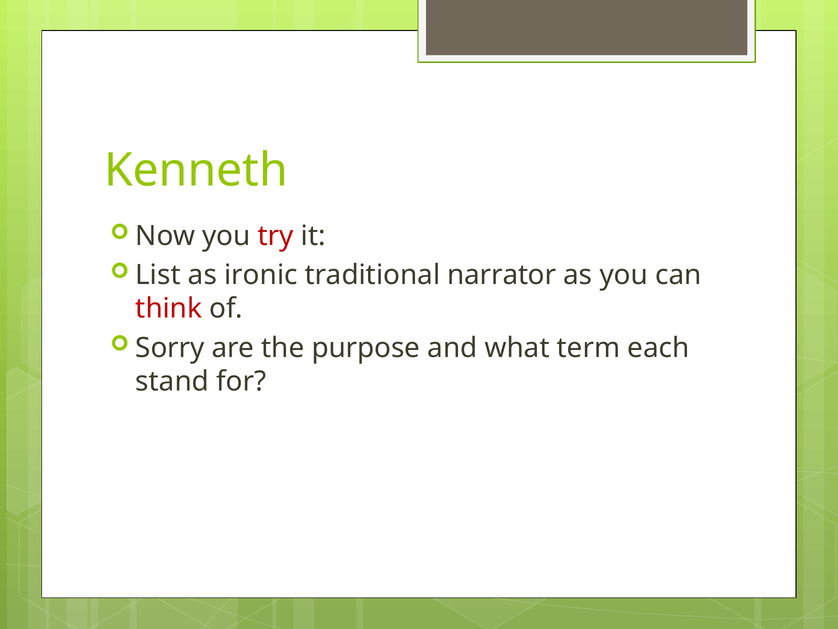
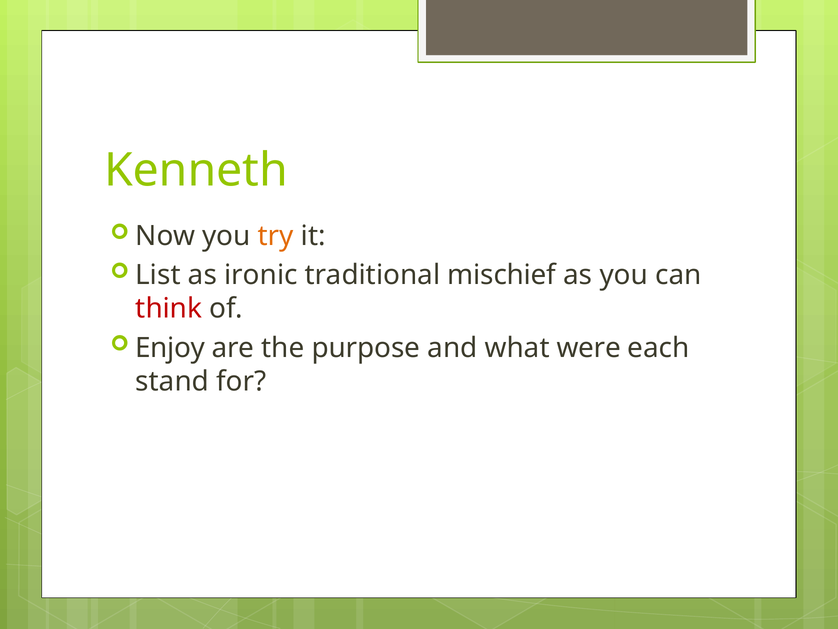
try colour: red -> orange (276, 236)
narrator: narrator -> mischief (502, 275)
Sorry: Sorry -> Enjoy (170, 348)
term: term -> were (589, 348)
